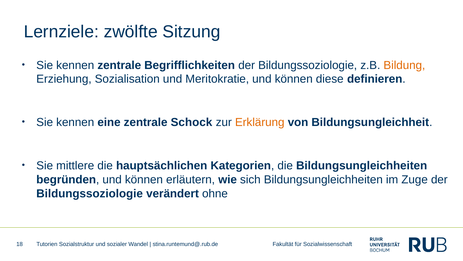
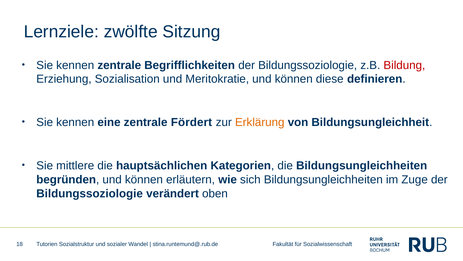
Bildung colour: orange -> red (404, 65)
Schock: Schock -> Fördert (191, 122)
ohne: ohne -> oben (215, 193)
